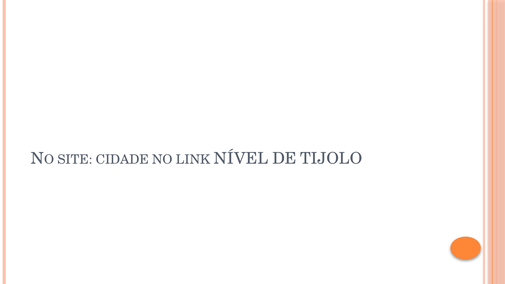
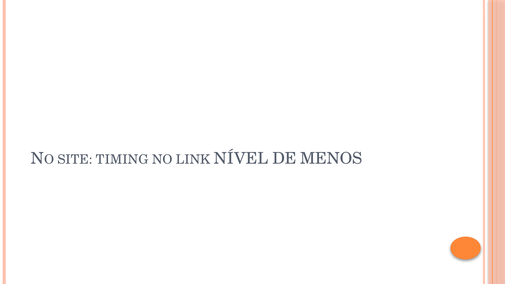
CIDADE: CIDADE -> TIMING (122, 159)
TIJOLO: TIJOLO -> MENOS (331, 158)
